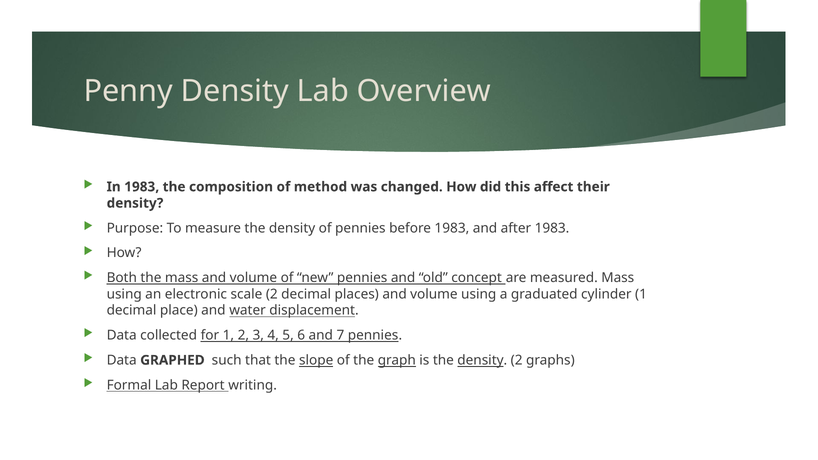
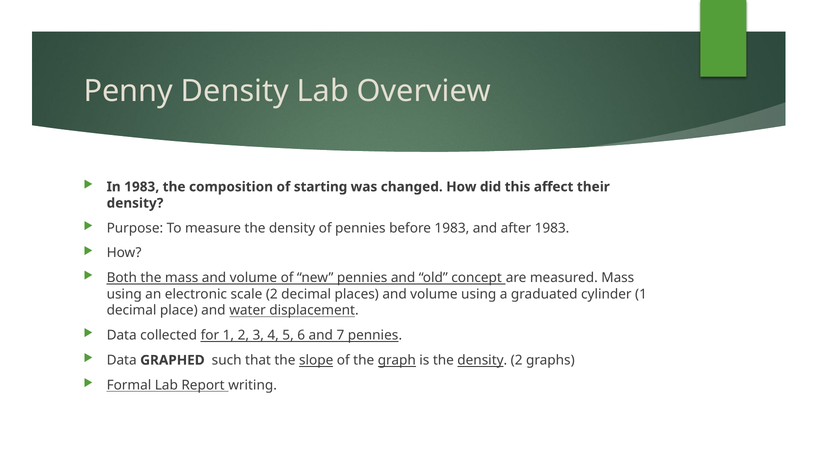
method: method -> starting (321, 187)
